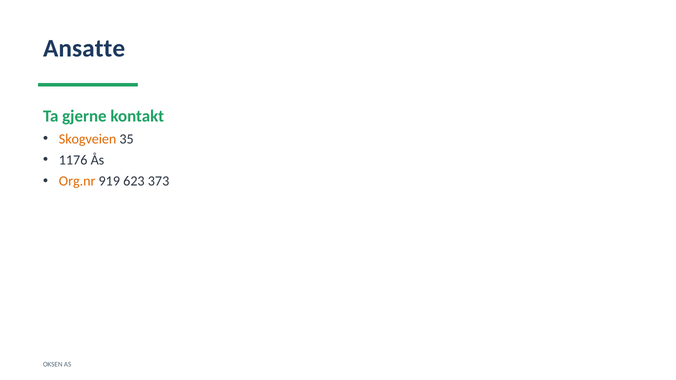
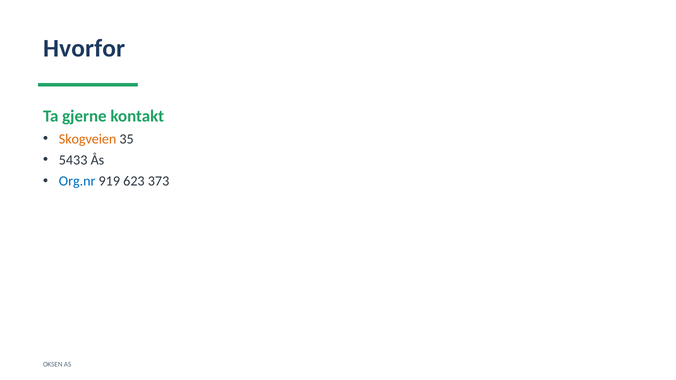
Ansatte: Ansatte -> Hvorfor (84, 48)
1176: 1176 -> 5433 (73, 160)
Org.nr colour: orange -> blue (77, 181)
